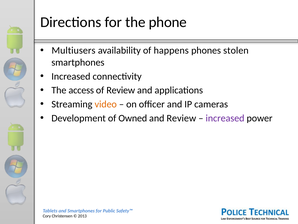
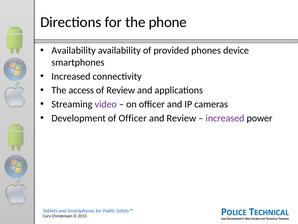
Multiusers: Multiusers -> Availability (74, 50)
happens: happens -> provided (171, 50)
stolen: stolen -> device (236, 50)
video colour: orange -> purple (106, 104)
of Owned: Owned -> Officer (133, 118)
